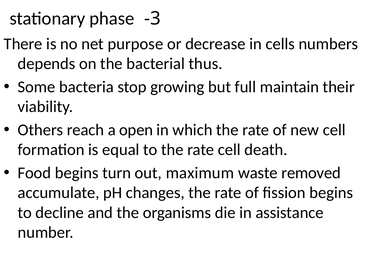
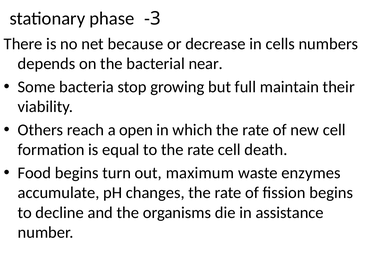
purpose: purpose -> because (135, 44)
thus: thus -> near (206, 64)
removed: removed -> enzymes (311, 173)
